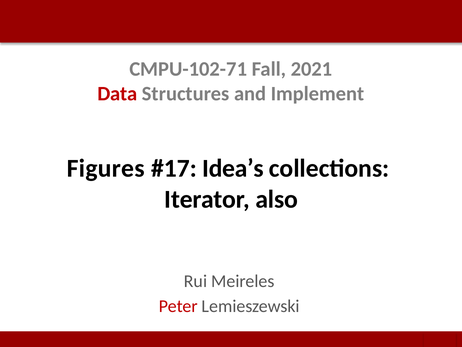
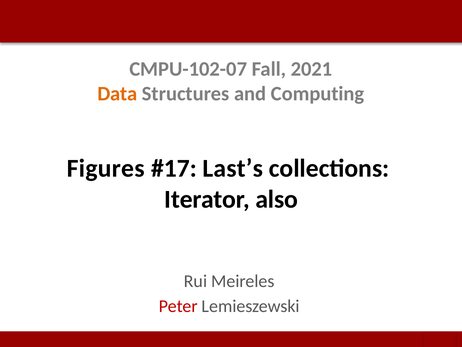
CMPU-102-71: CMPU-102-71 -> CMPU-102-07 (188, 69)
Data colour: red -> orange (117, 94)
Implement: Implement -> Computing (318, 94)
Idea’s: Idea’s -> Last’s (233, 168)
